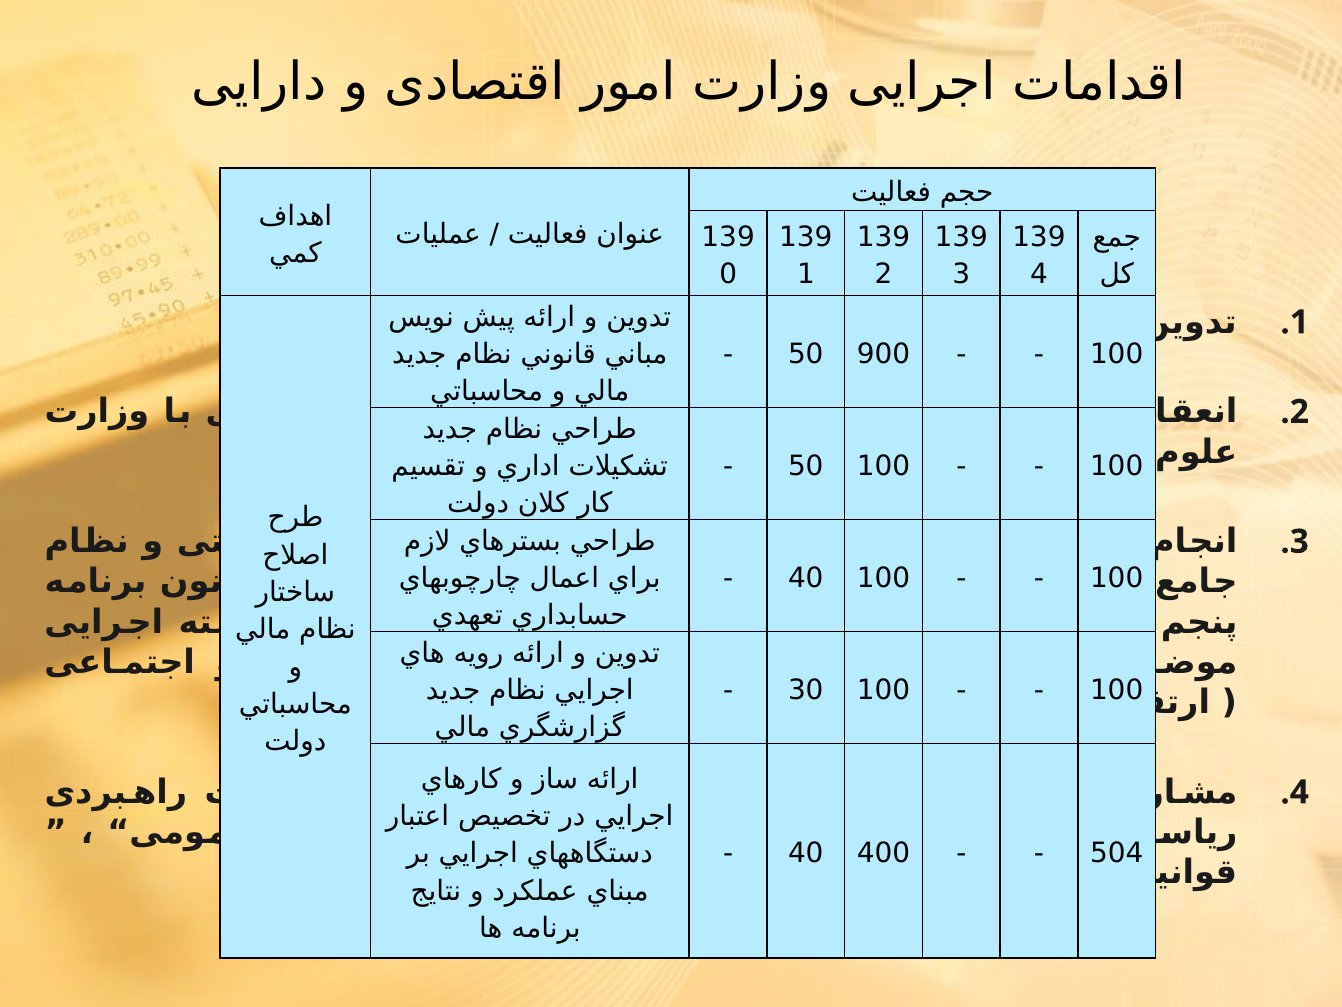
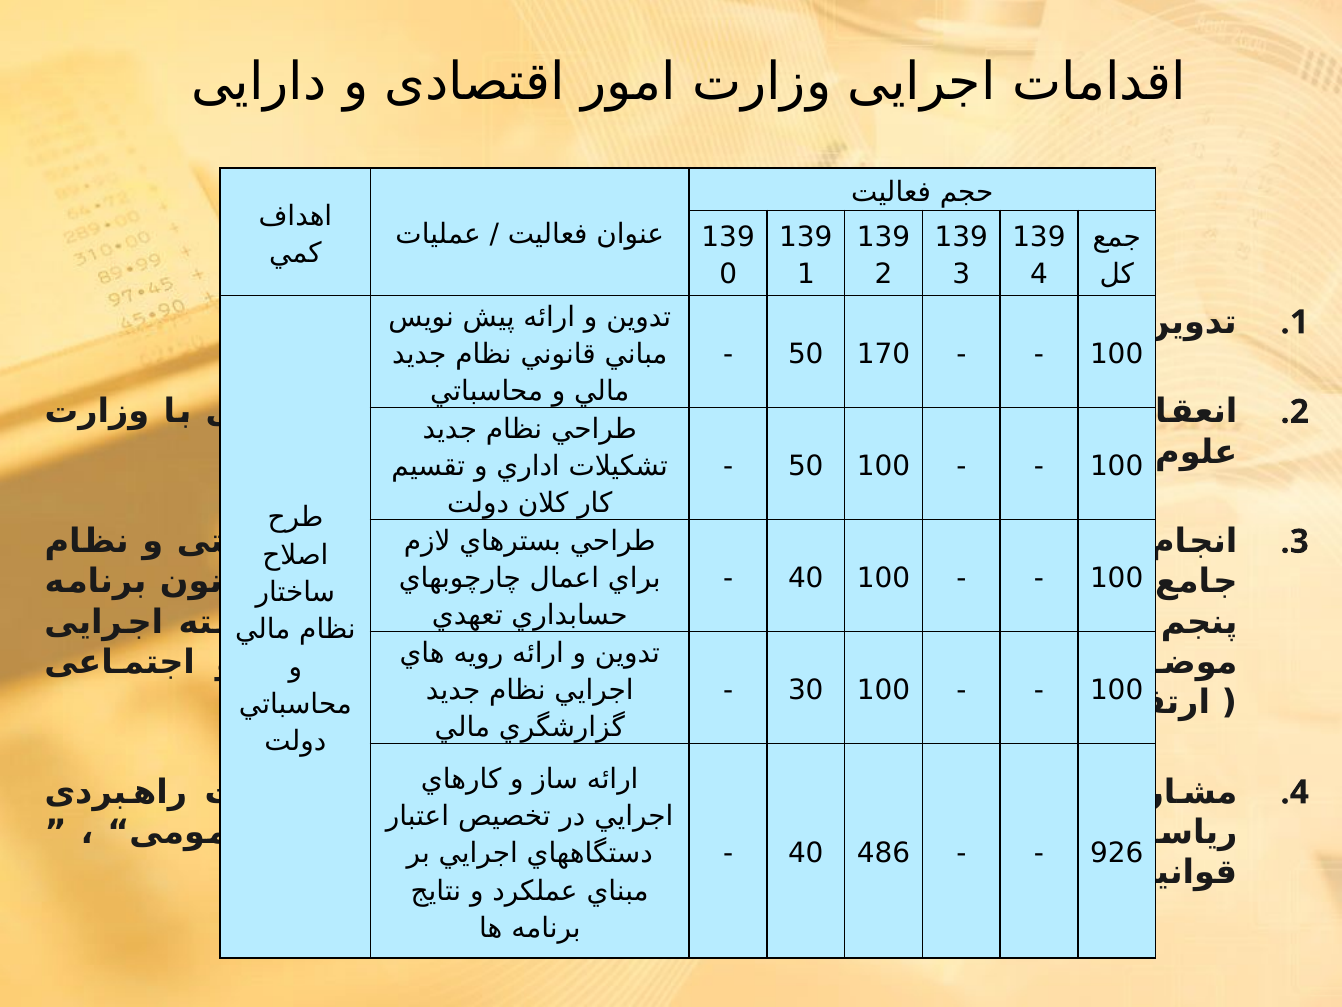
900: 900 -> 170 (884, 354)
400: 400 -> 486 (884, 853)
504: 504 -> 926 (1117, 853)
